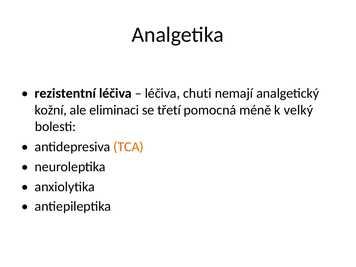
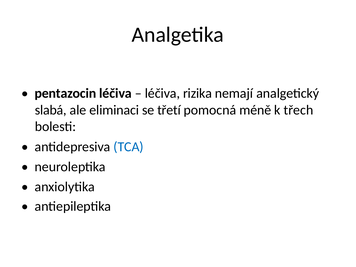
rezistentní: rezistentní -> pentazocin (65, 93)
chuti: chuti -> rizika (197, 93)
kožní: kožní -> slabá (51, 110)
velký: velký -> třech (298, 110)
TCA colour: orange -> blue (129, 147)
